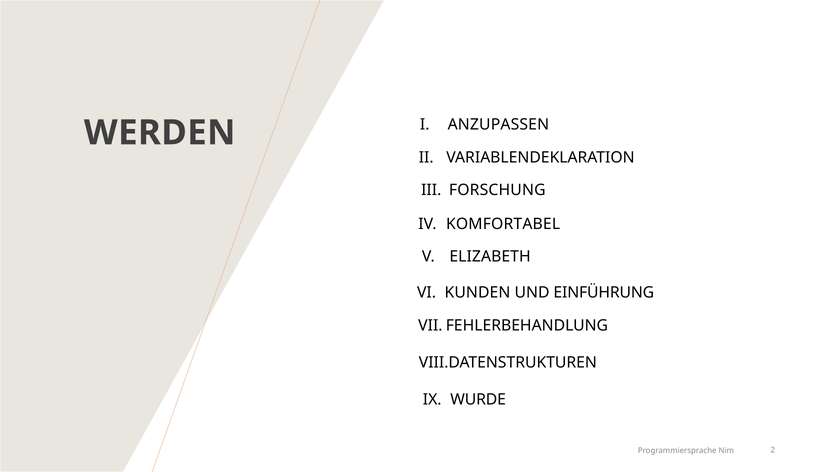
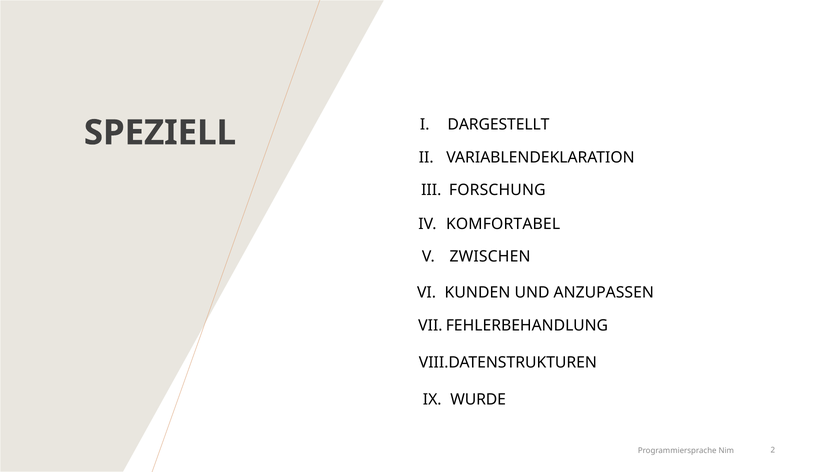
ANZUPASSEN: ANZUPASSEN -> DARGESTELLT (498, 125)
WERDEN: WERDEN -> SPEZIELL (160, 133)
ELIZABETH: ELIZABETH -> ZWISCHEN (490, 257)
EINFÜHRUNG: EINFÜHRUNG -> ANZUPASSEN (604, 293)
